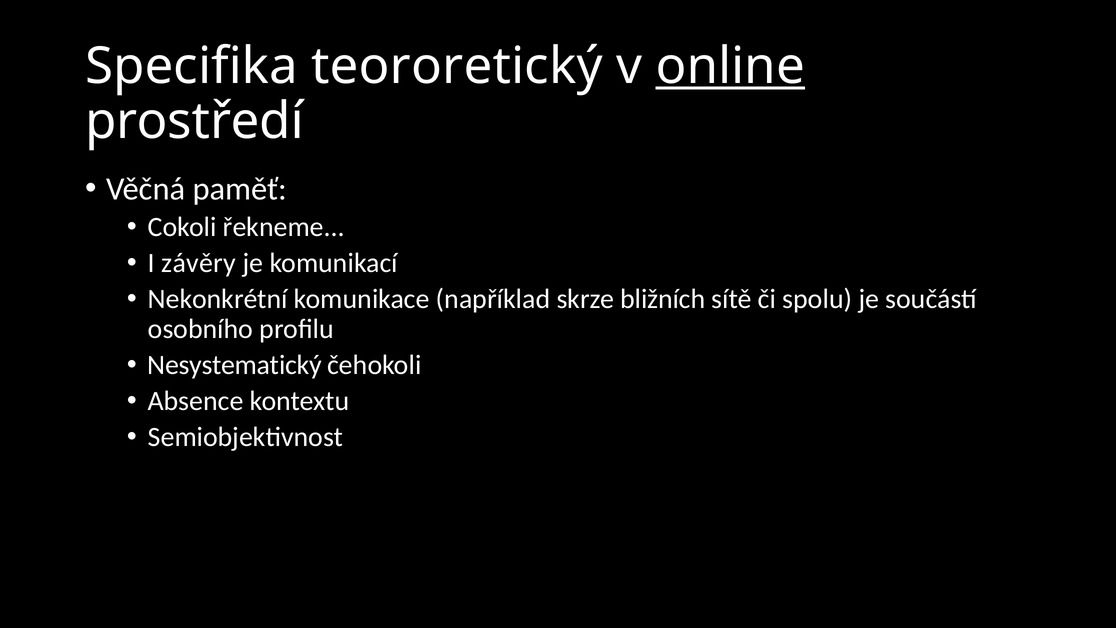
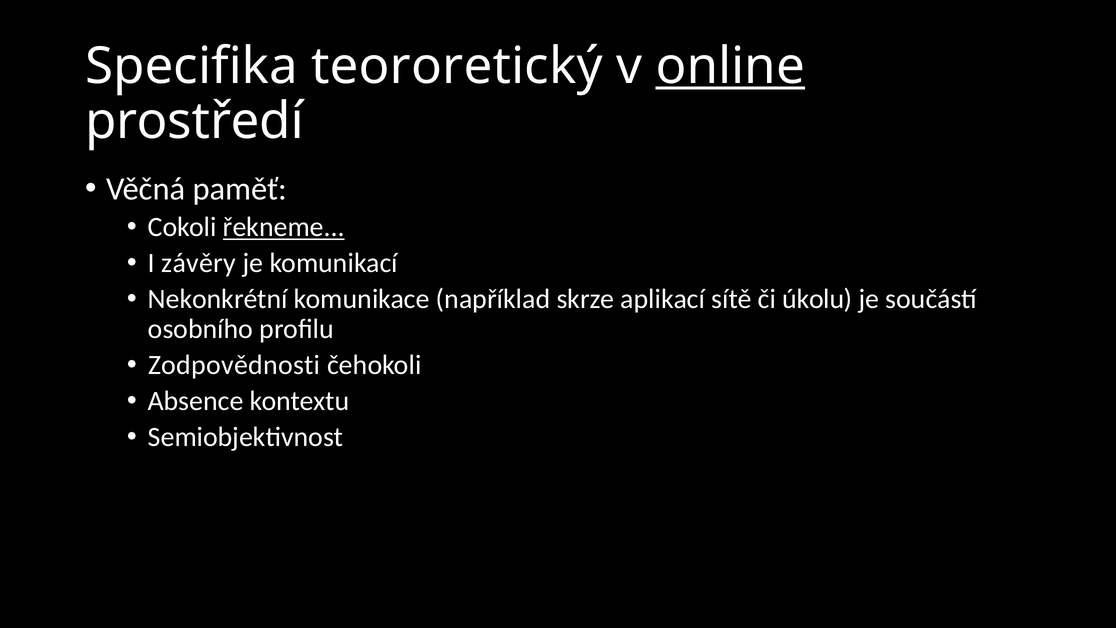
řekneme underline: none -> present (284, 227)
bližních: bližních -> aplikací (663, 299)
spolu: spolu -> úkolu (817, 299)
Nesystematický: Nesystematický -> Zodpovědnosti (234, 365)
